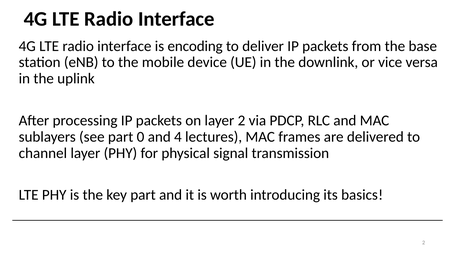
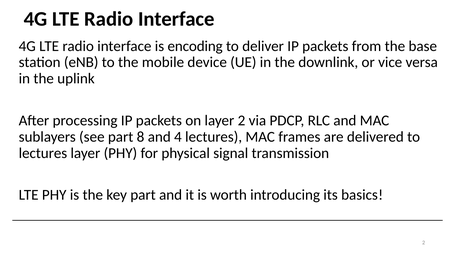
0: 0 -> 8 (141, 137)
channel: channel -> lectures (43, 153)
